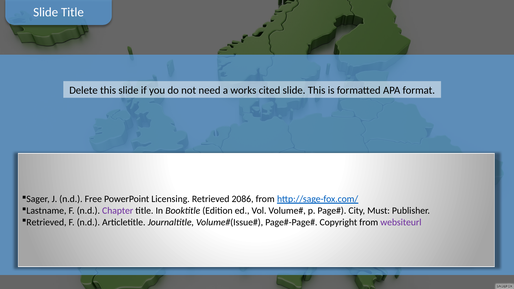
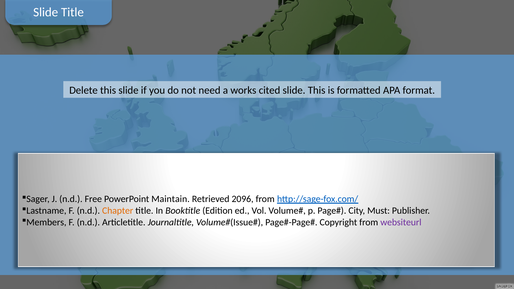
Licensing: Licensing -> Maintain (171, 199)
2086: 2086 -> 2096 (243, 199)
Chapter colour: purple -> orange (118, 211)
Retrieved: Retrieved -> Members (46, 222)
